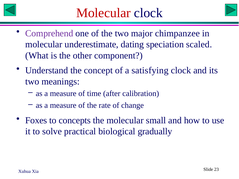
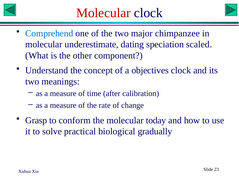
Comprehend colour: purple -> blue (49, 33)
satisfying: satisfying -> objectives (150, 71)
Foxes: Foxes -> Grasp (36, 120)
concepts: concepts -> conform (75, 120)
small: small -> today (156, 120)
